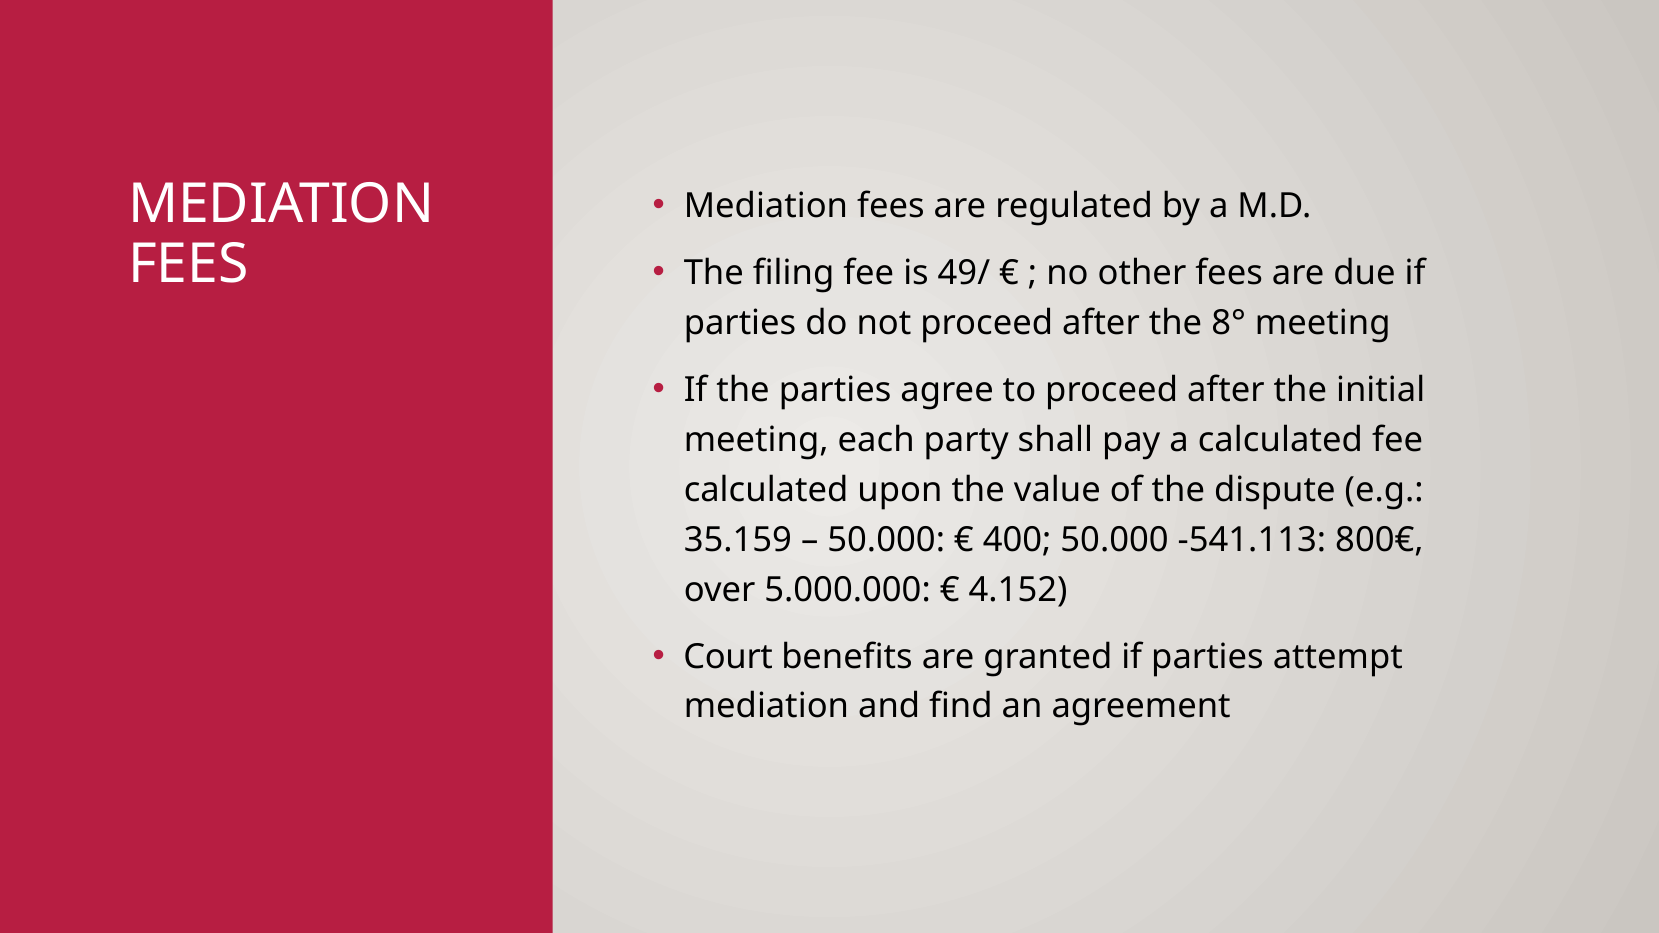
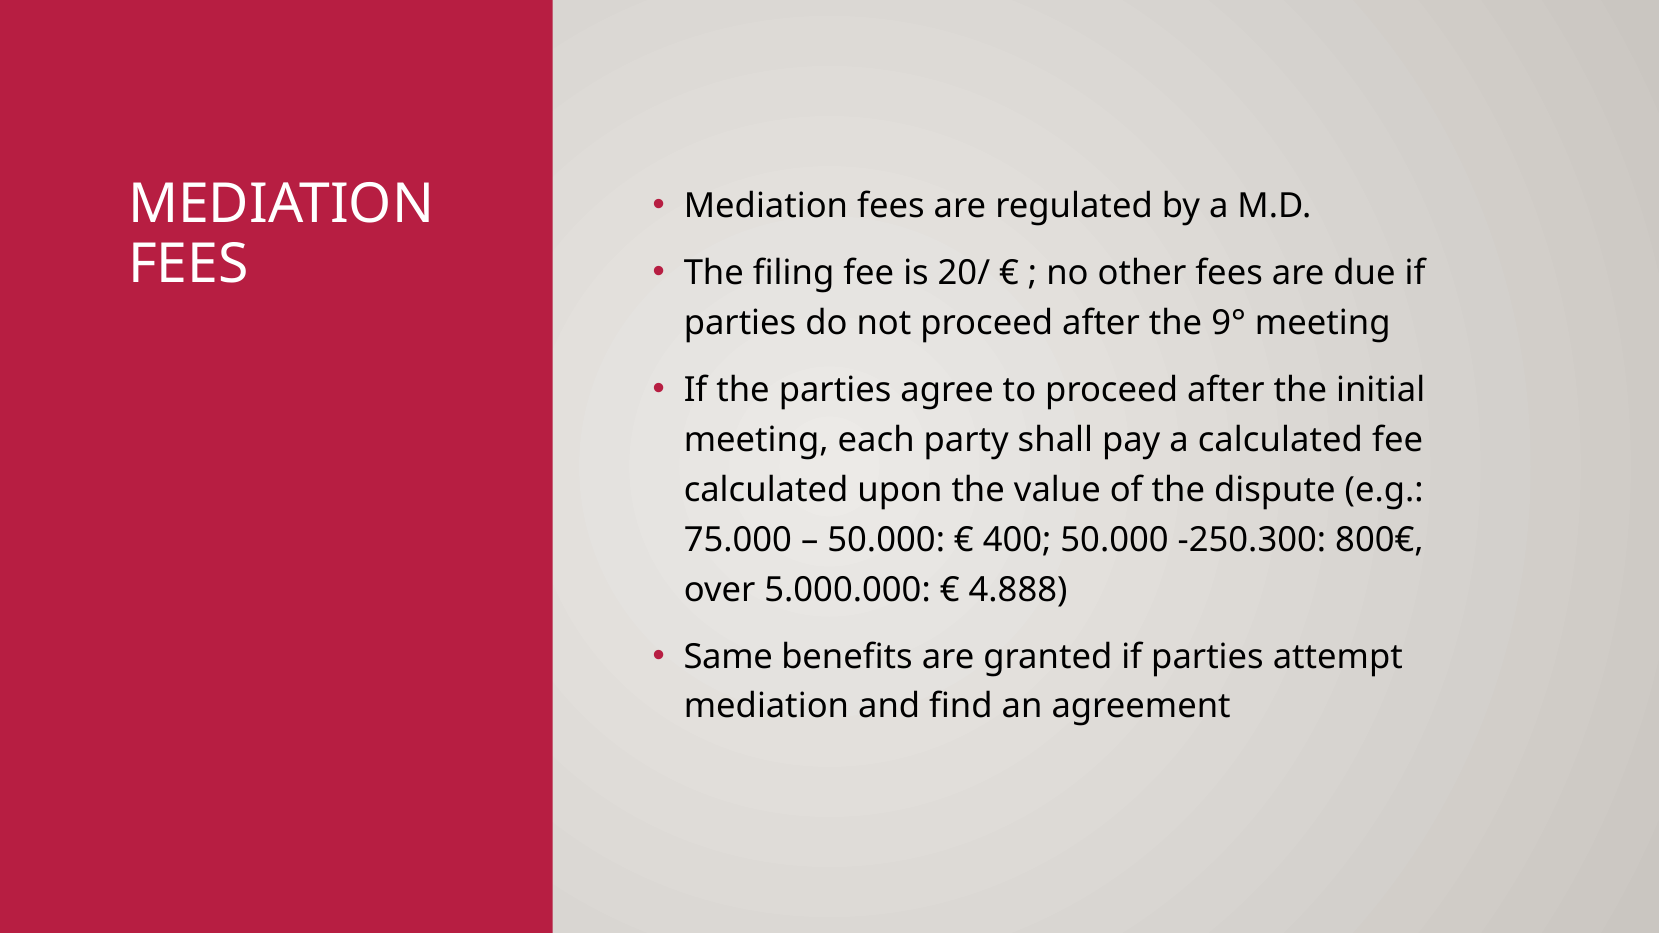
49/: 49/ -> 20/ (964, 274)
8°: 8° -> 9° (1229, 323)
35.159: 35.159 -> 75.000 (738, 540)
-541.113: -541.113 -> -250.300 (1252, 540)
4.152: 4.152 -> 4.888 (1018, 590)
Court: Court -> Same (728, 657)
